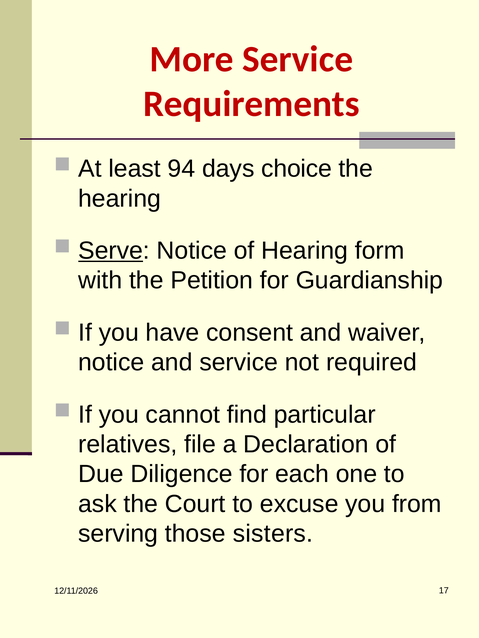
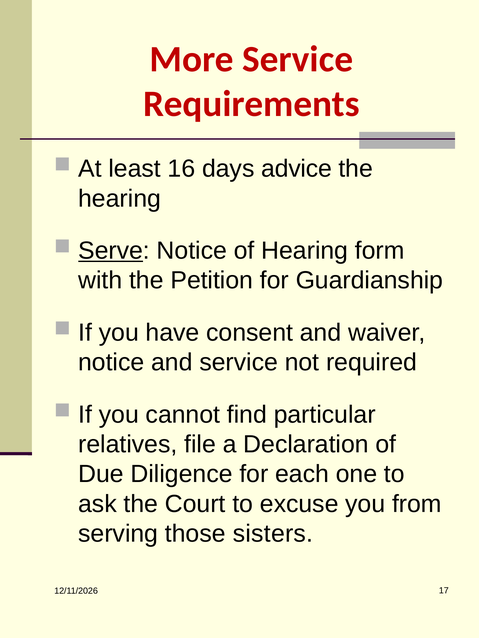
94: 94 -> 16 (181, 169)
choice: choice -> advice (297, 169)
